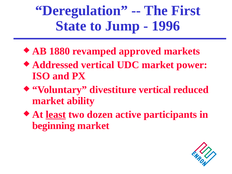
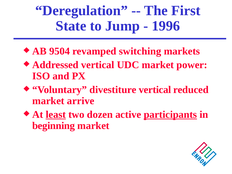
1880: 1880 -> 9504 (60, 51)
approved: approved -> switching (140, 51)
ability: ability -> arrive (81, 101)
participants underline: none -> present (170, 115)
